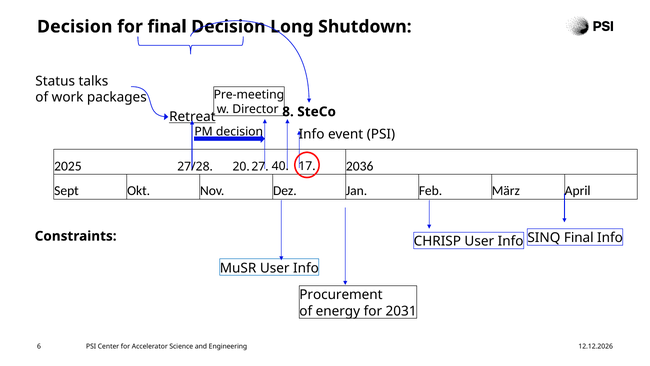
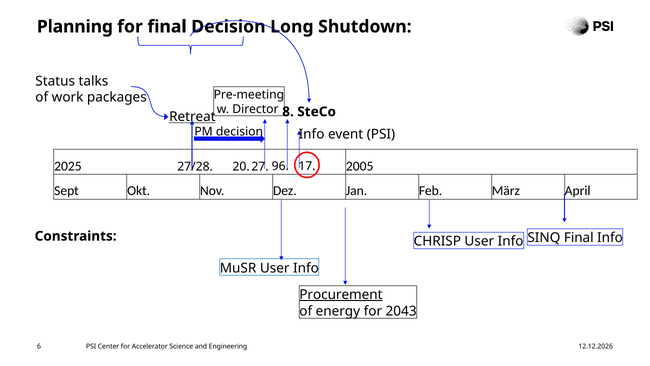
Decision: Decision -> Planning (75, 27)
2036: 2036 -> 2005 (360, 166)
40: 40 -> 96 (280, 166)
Procurement underline: none -> present (341, 294)
2031: 2031 -> 2043 (401, 311)
